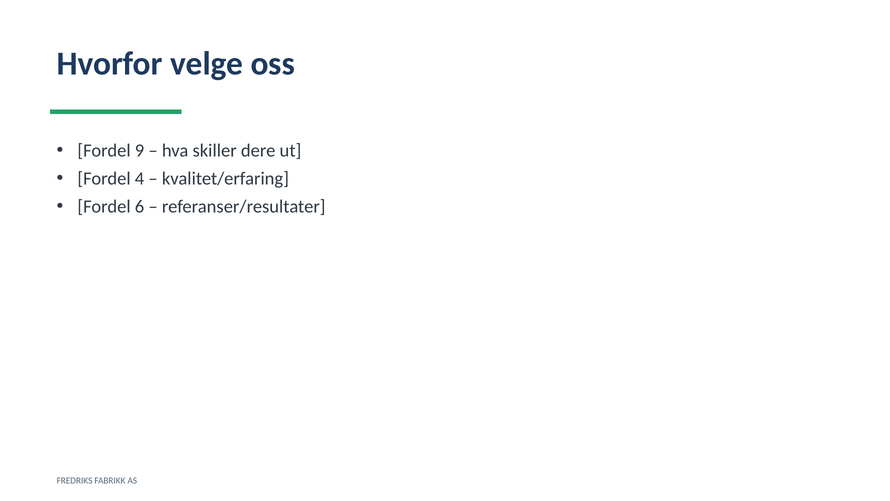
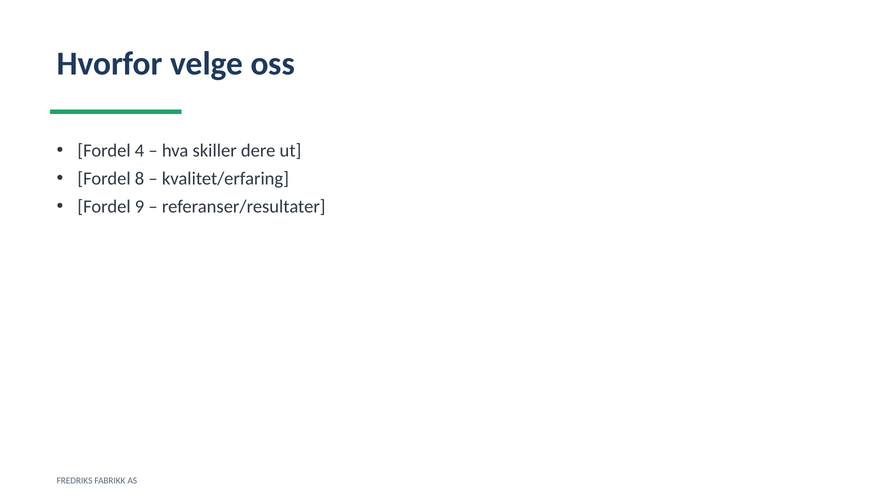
9: 9 -> 4 (140, 151)
4: 4 -> 8 (140, 179)
6: 6 -> 9 (140, 206)
